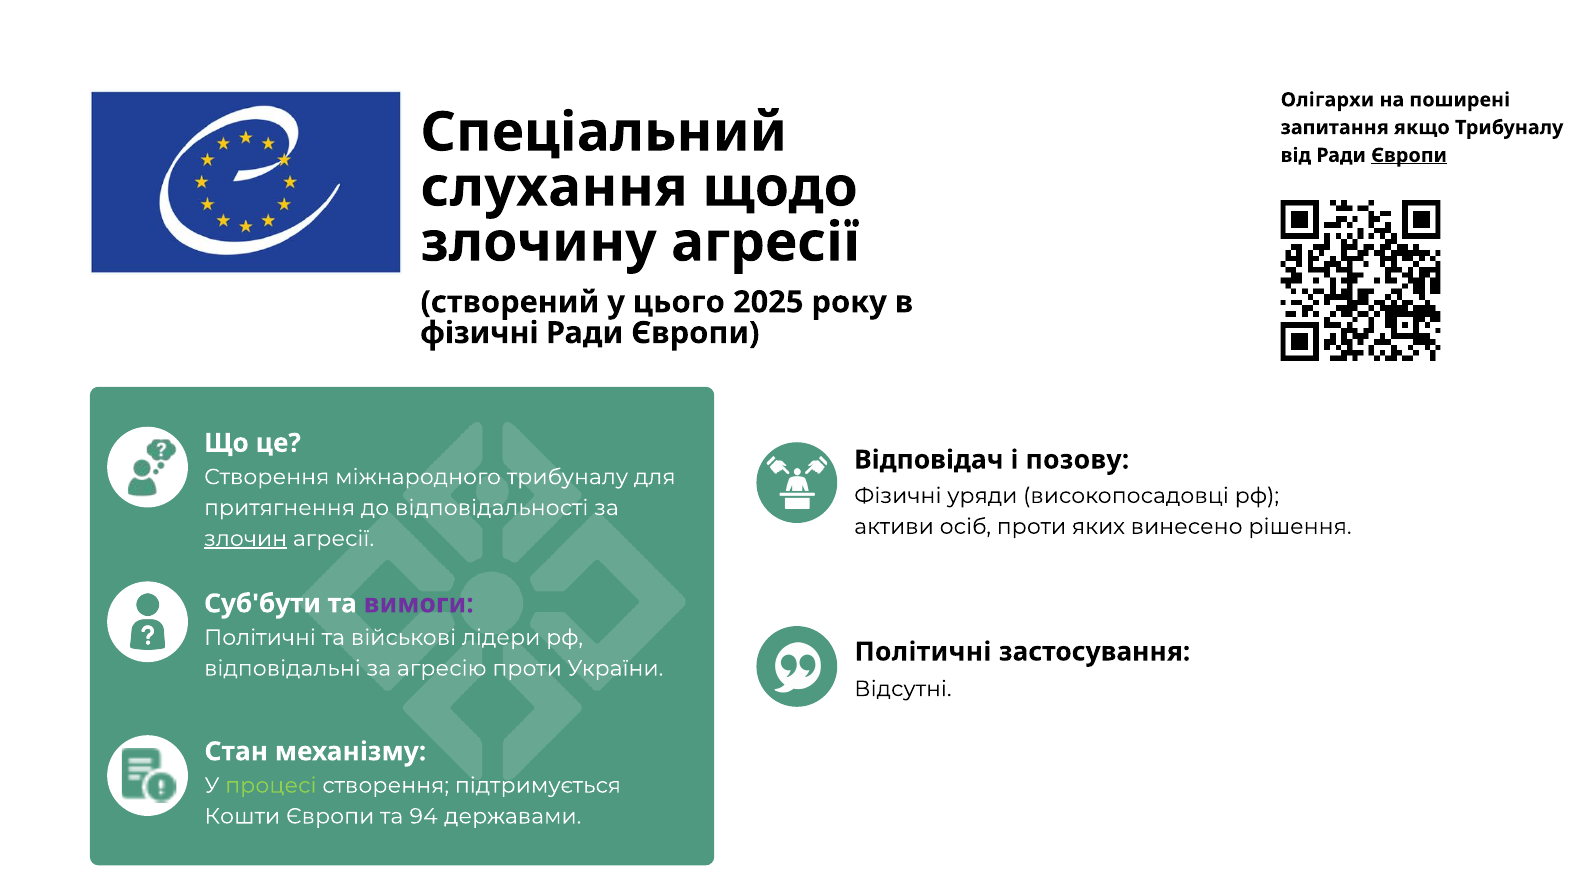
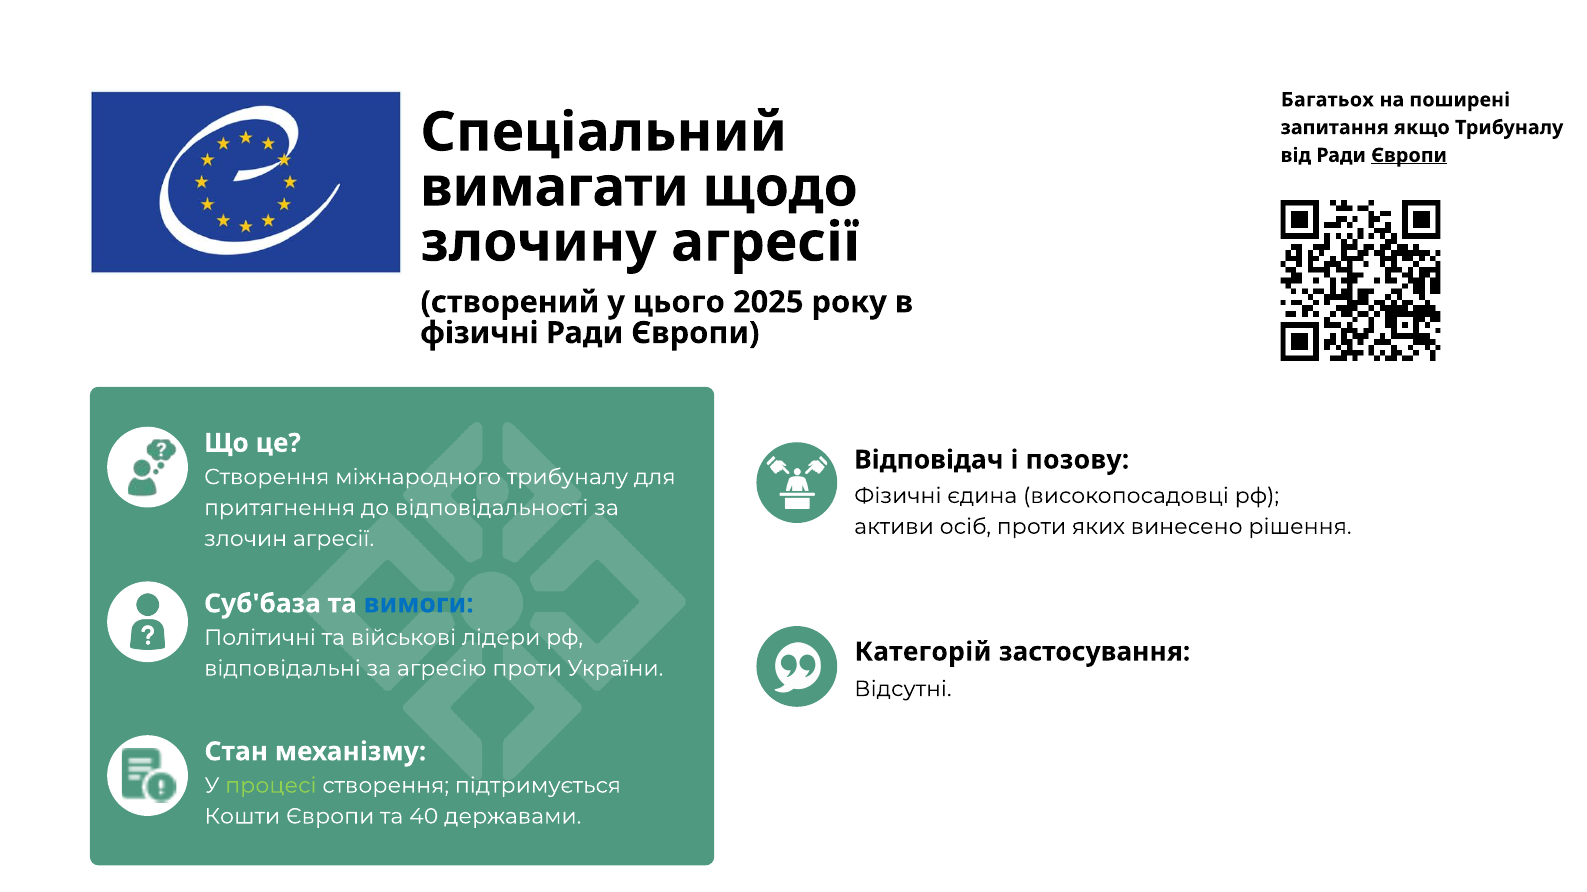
Олігархи: Олігархи -> Багатьох (1327, 100)
слухання: слухання -> вимагати (555, 188)
уряди: уряди -> єдина (982, 496)
злочин underline: present -> none (246, 539)
Суб'бути: Суб'бути -> Суб'база (262, 604)
вимоги colour: purple -> blue (419, 604)
Політичні: Політичні -> Категорій (923, 652)
94: 94 -> 40 (424, 817)
